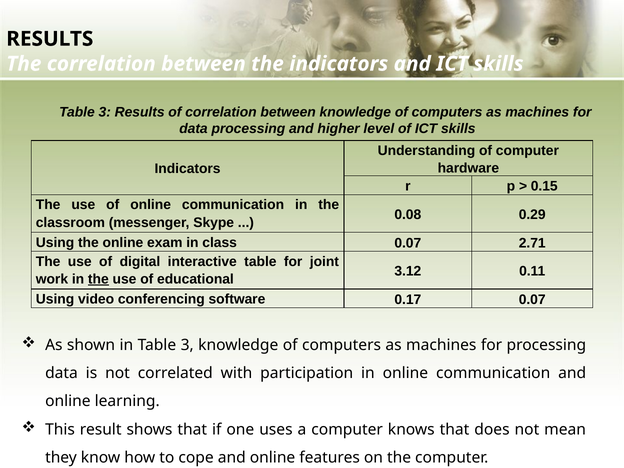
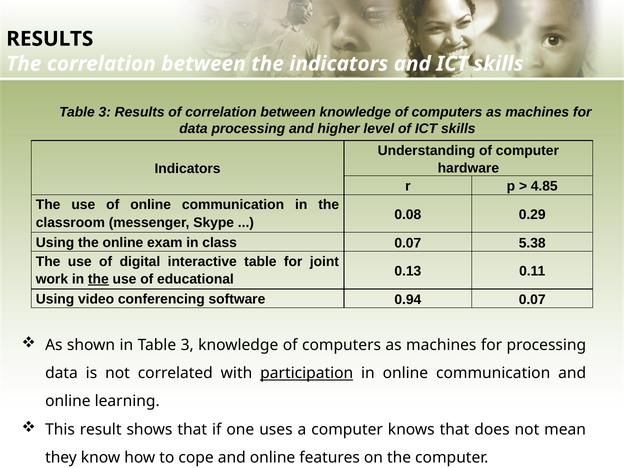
0.15: 0.15 -> 4.85 (544, 186)
2.71: 2.71 -> 5.38 (532, 243)
3.12: 3.12 -> 0.13 (408, 271)
0.17: 0.17 -> 0.94 (408, 300)
participation underline: none -> present (307, 373)
